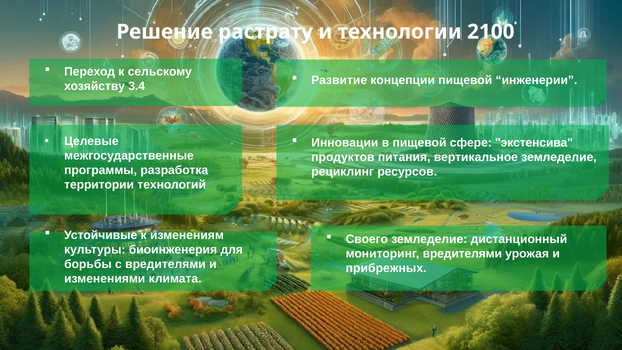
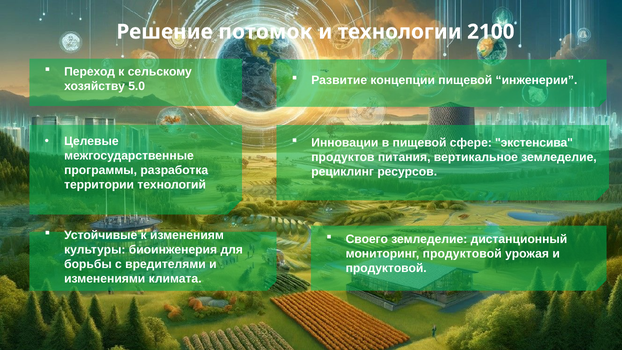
растрату: растрату -> потомок (265, 32)
3.4: 3.4 -> 5.0 (137, 86)
мониторинг вредителями: вредителями -> продуктовой (462, 254)
прибрежных: прибрежных -> продуктовой (386, 268)
